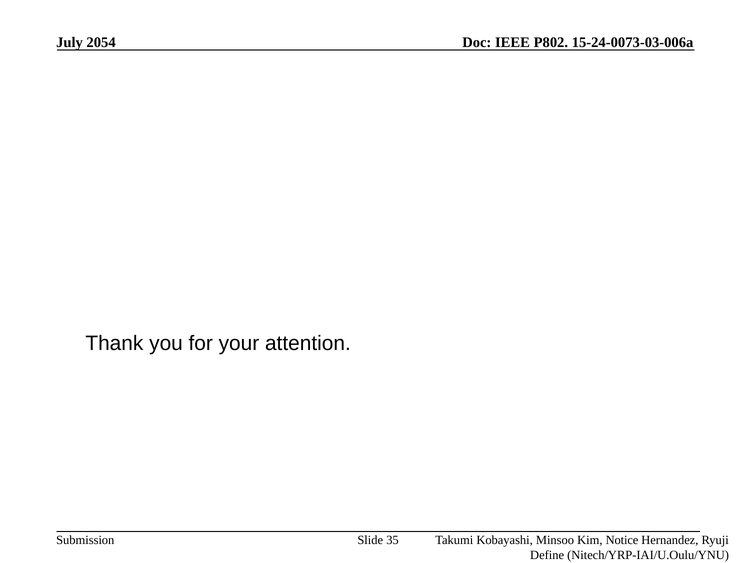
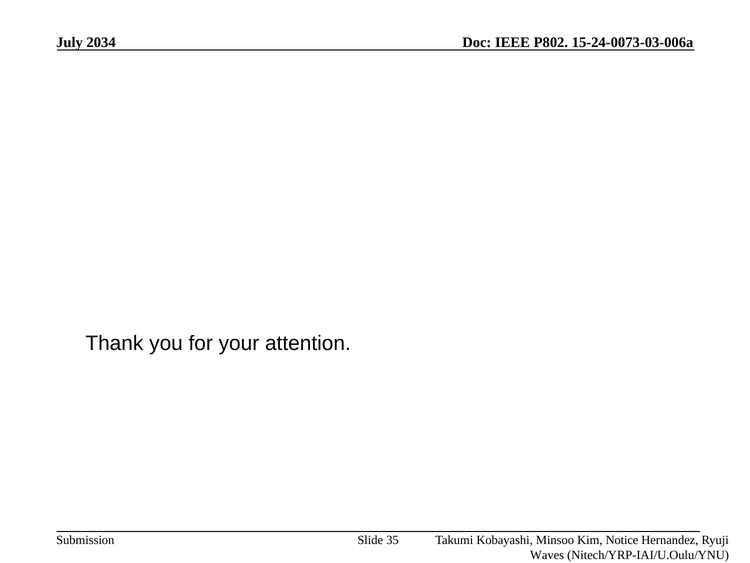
2054: 2054 -> 2034 (101, 42)
Define: Define -> Waves (547, 554)
